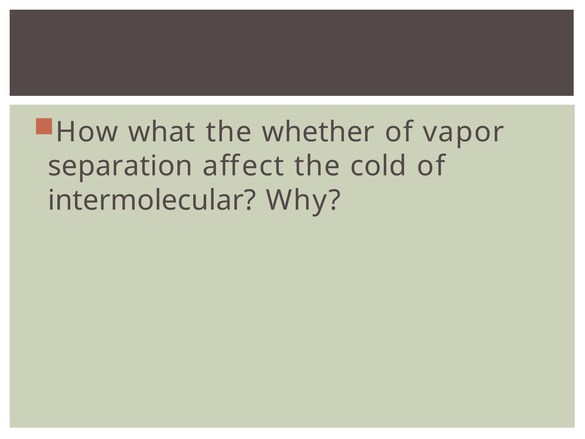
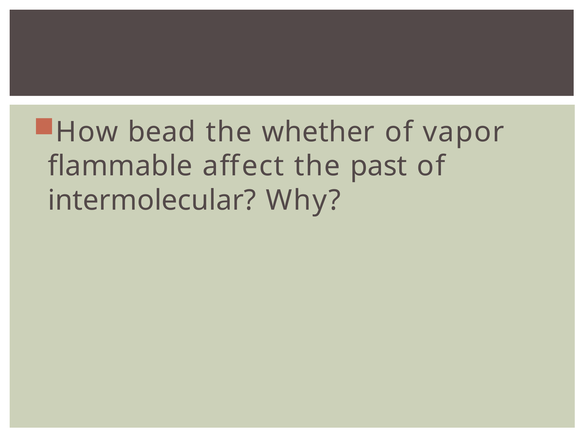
what: what -> bead (162, 132)
separation: separation -> flammable (120, 166)
cold: cold -> past (379, 166)
